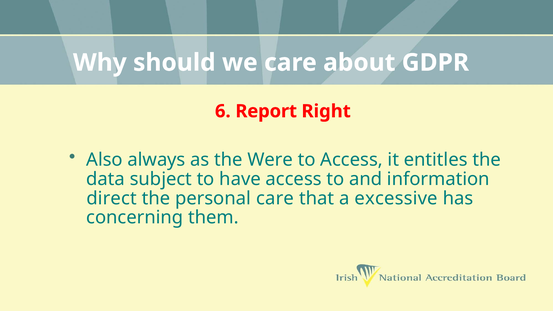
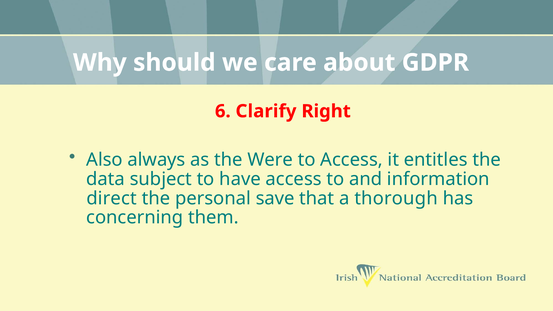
Report: Report -> Clarify (266, 111)
personal care: care -> save (275, 198)
excessive: excessive -> thorough (396, 198)
